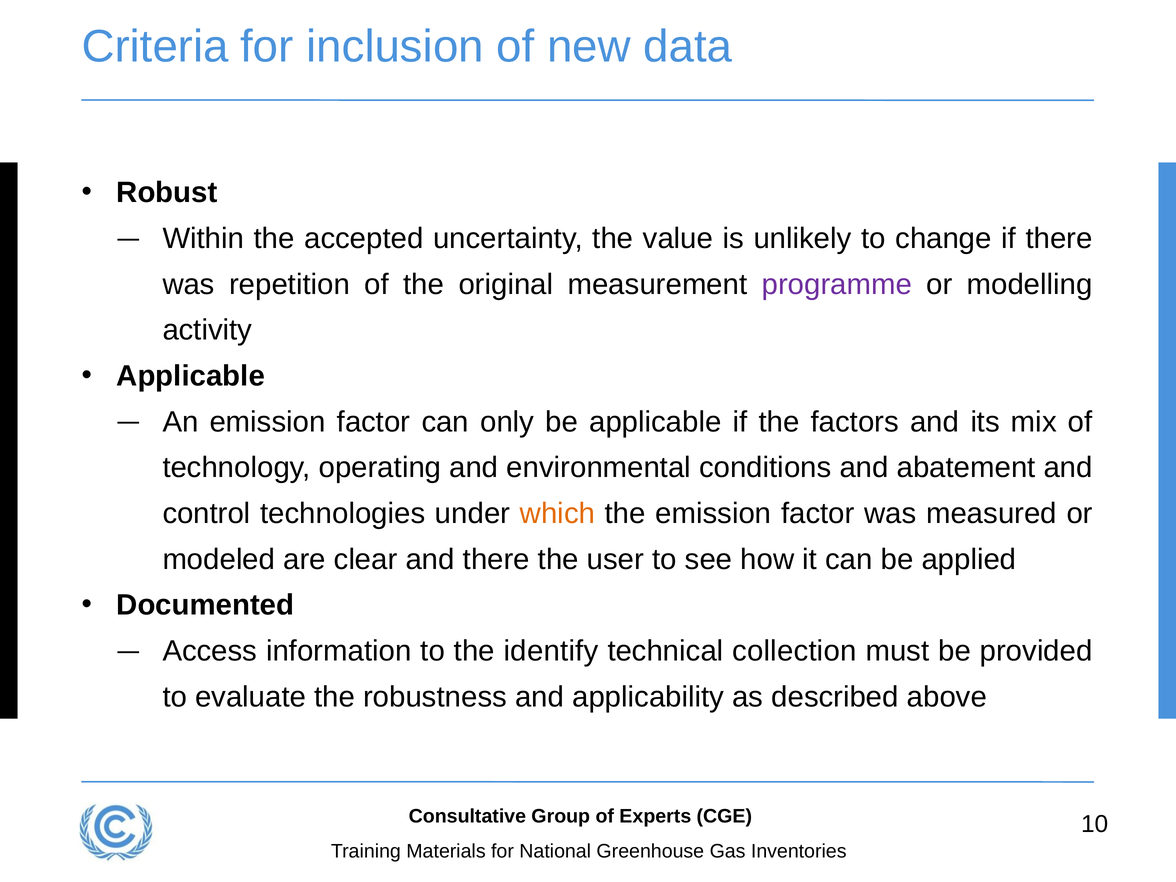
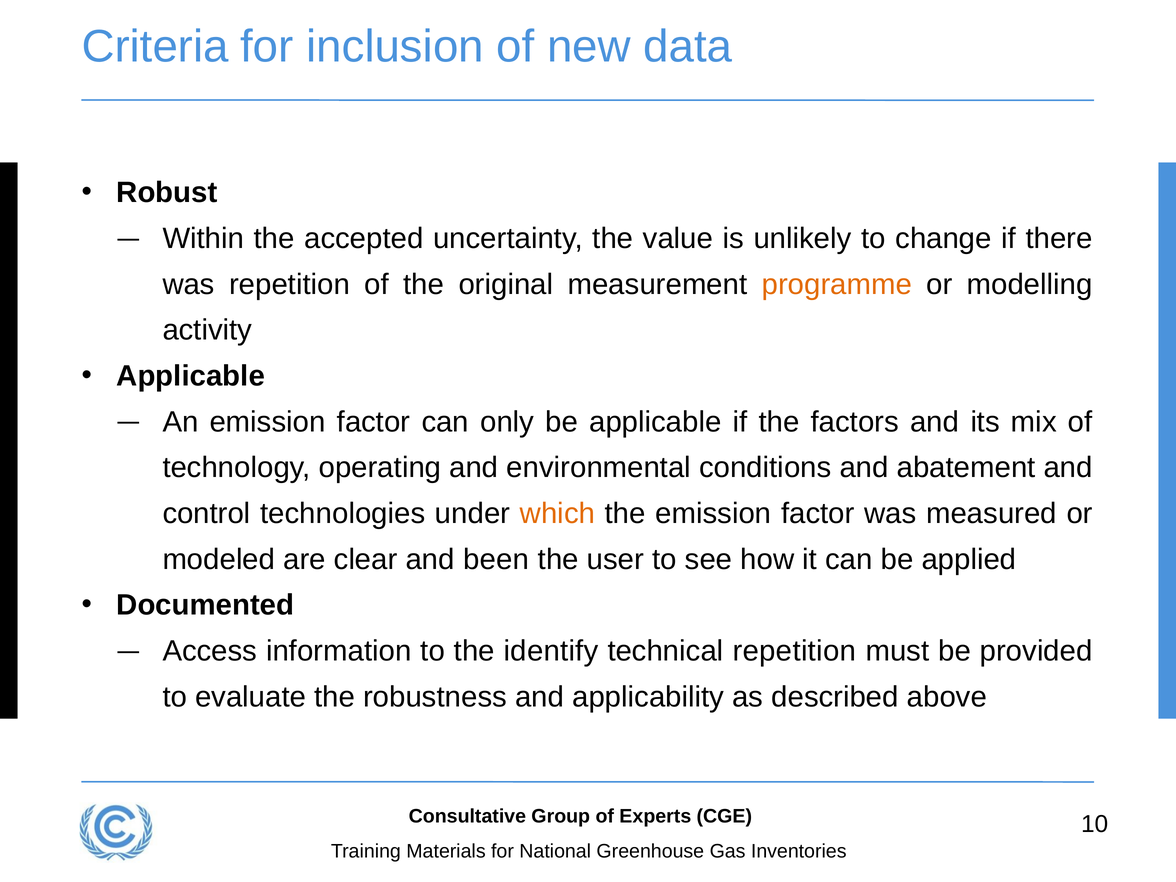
programme colour: purple -> orange (837, 284)
and there: there -> been (496, 559)
technical collection: collection -> repetition (794, 651)
